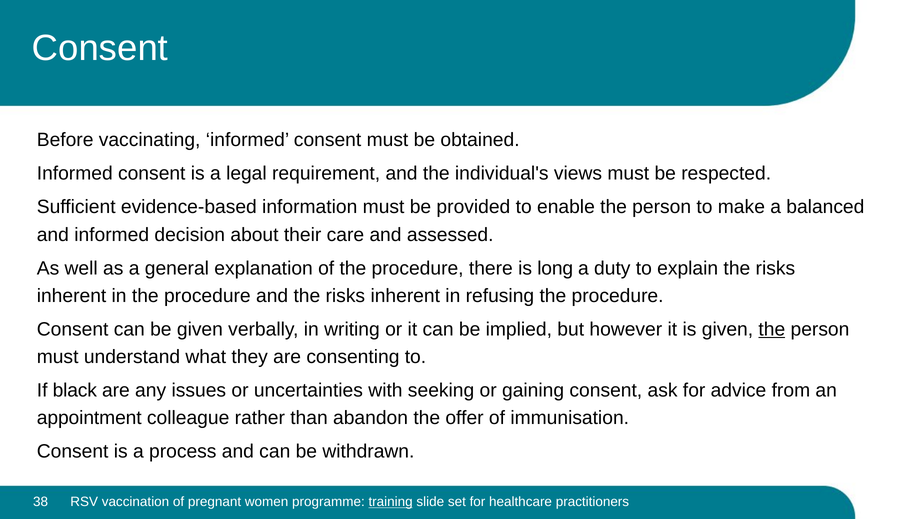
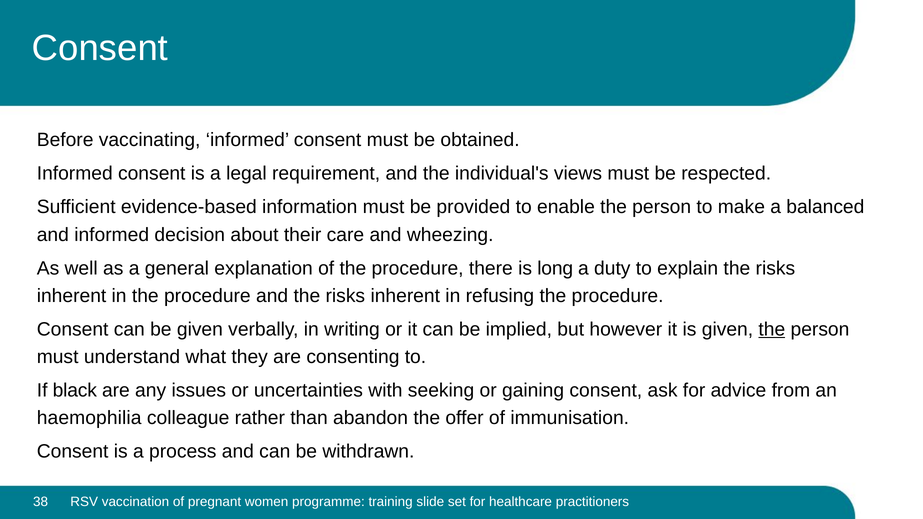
assessed: assessed -> wheezing (450, 235)
appointment: appointment -> haemophilia (89, 418)
training underline: present -> none (391, 502)
